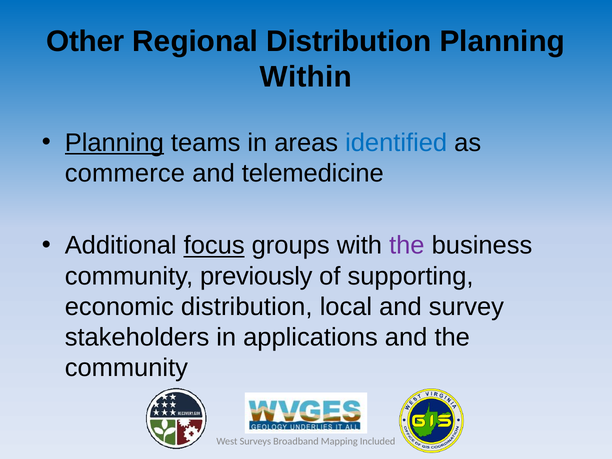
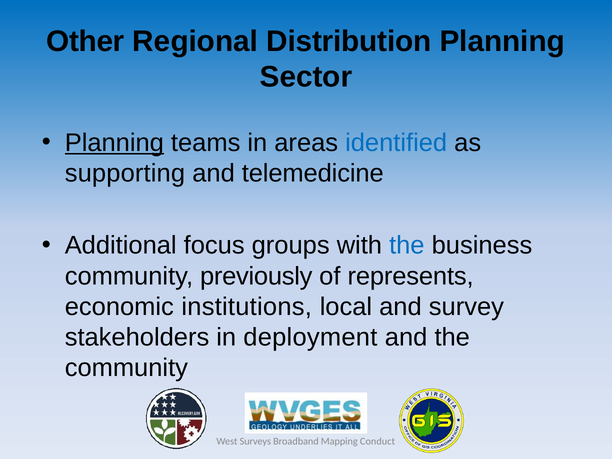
Within: Within -> Sector (306, 77)
commerce: commerce -> supporting (125, 173)
focus underline: present -> none (214, 246)
the colour: purple -> blue (407, 246)
supporting: supporting -> represents (411, 276)
economic distribution: distribution -> institutions (247, 307)
applications: applications -> deployment (310, 337)
Included: Included -> Conduct (378, 441)
